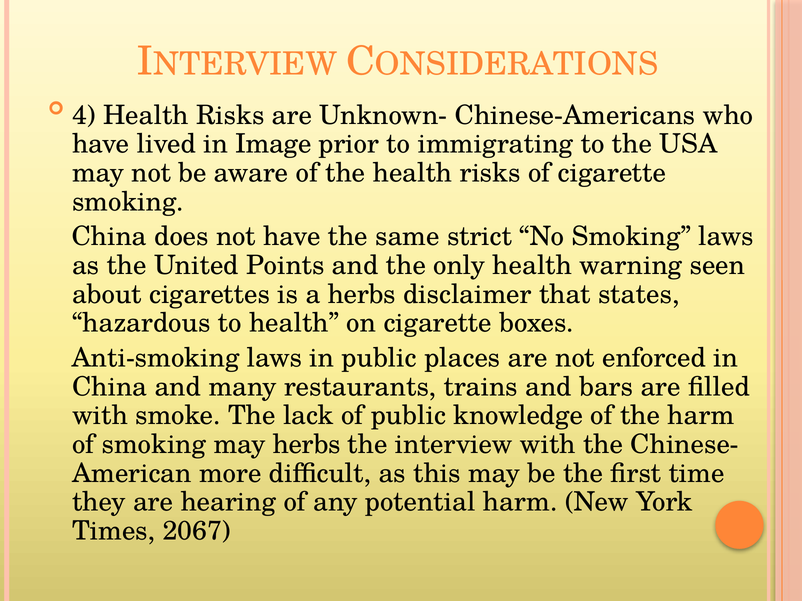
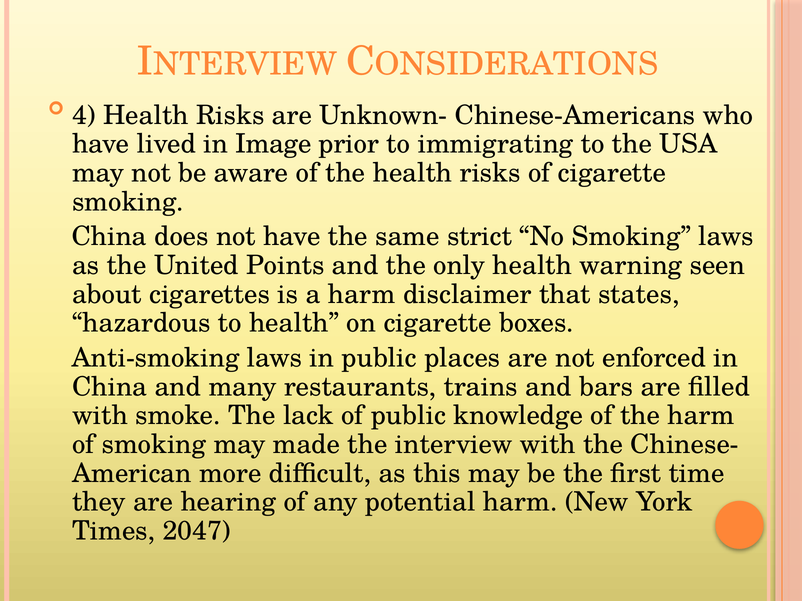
a herbs: herbs -> harm (362, 295)
may herbs: herbs -> made (307, 445)
2067: 2067 -> 2047 (197, 531)
